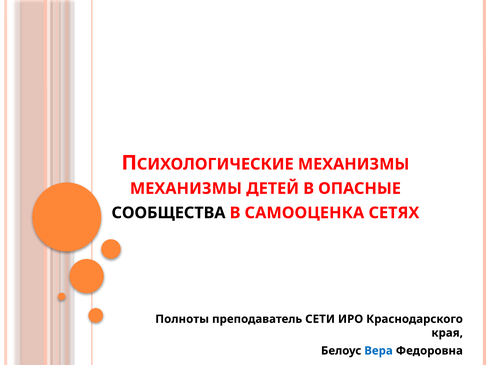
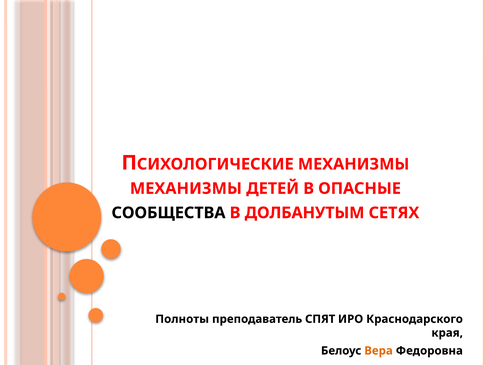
САМООЦЕНКА: САМООЦЕНКА -> ДОЛБАНУТЫМ (305, 213)
СЕТИ: СЕТИ -> СПЯТ (320, 319)
Вера colour: blue -> orange (379, 350)
